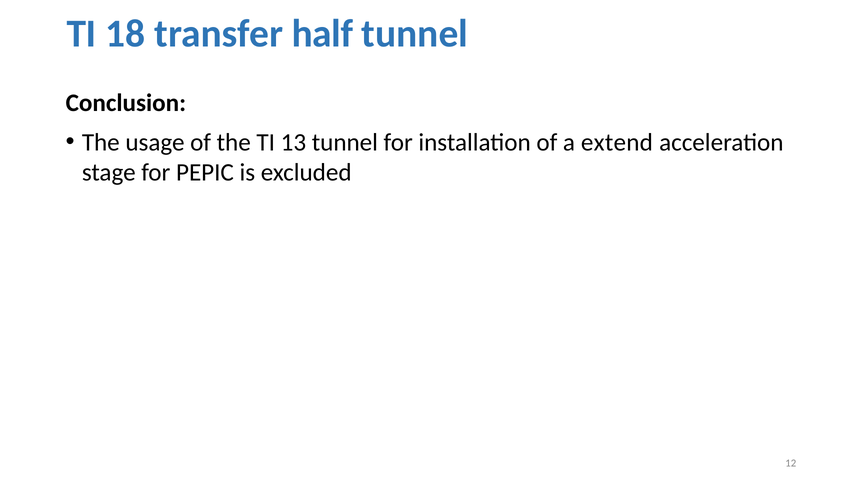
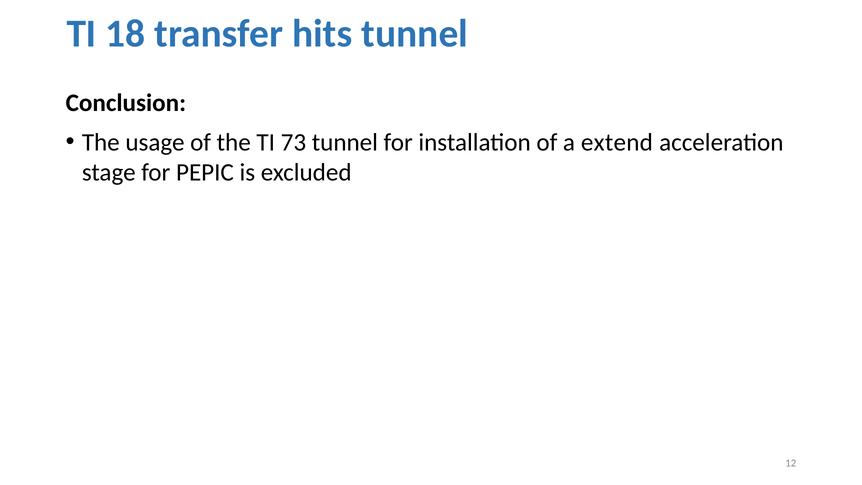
half: half -> hits (322, 34)
13: 13 -> 73 (293, 142)
